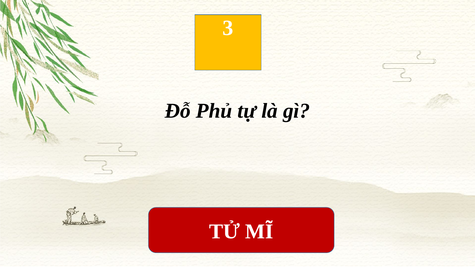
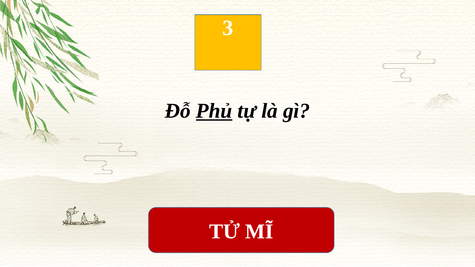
Phủ underline: none -> present (214, 111)
